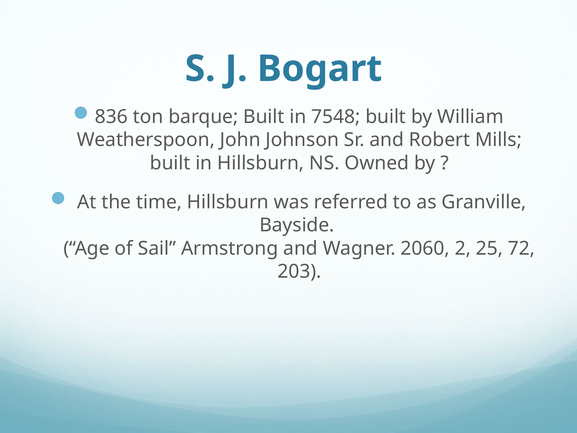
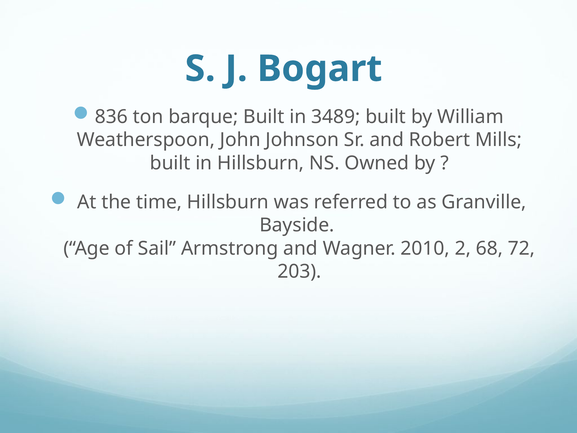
7548: 7548 -> 3489 (336, 117)
2060: 2060 -> 2010 (425, 248)
25: 25 -> 68 (489, 248)
